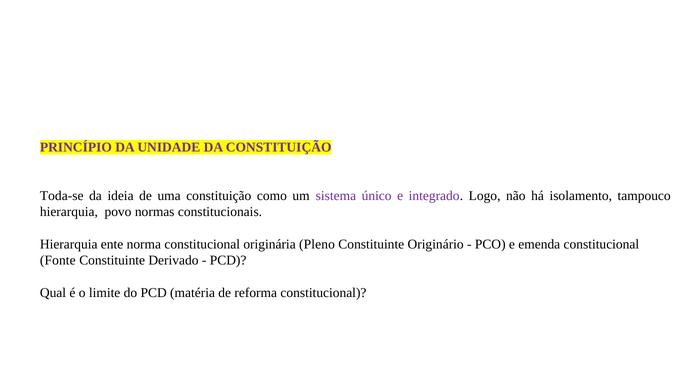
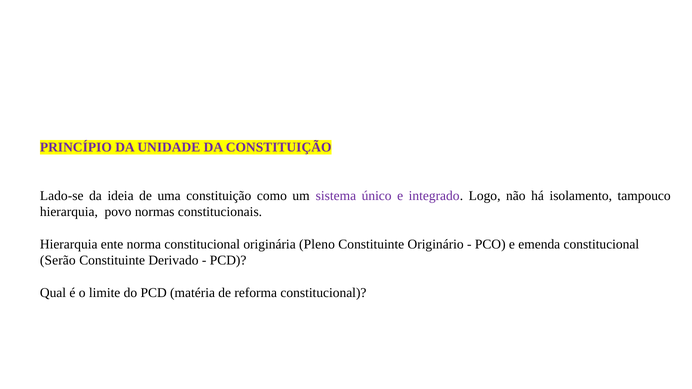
Toda-se: Toda-se -> Lado-se (62, 196)
Fonte: Fonte -> Serão (58, 261)
